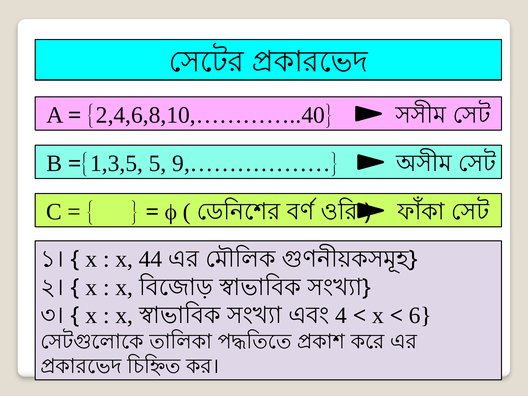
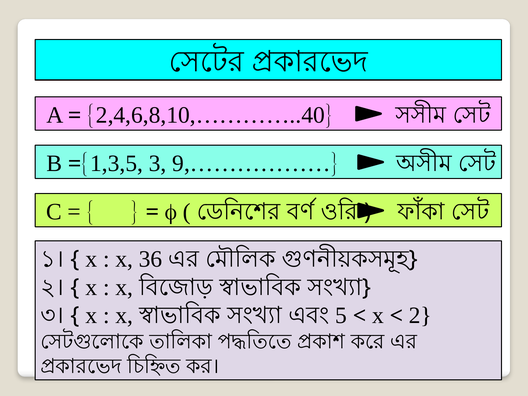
5: 5 -> 3 (158, 164)
44: 44 -> 36 (151, 259)
4: 4 -> 5 (341, 316)
6: 6 -> 2 (420, 316)
